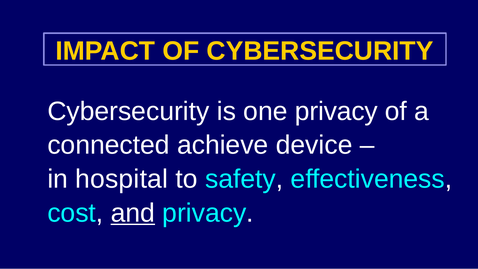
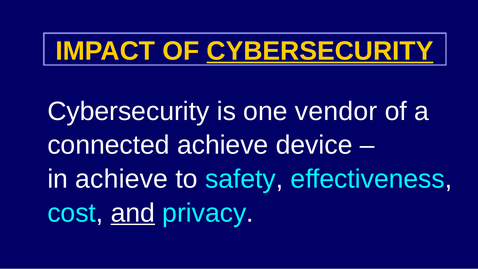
CYBERSECURITY underline: none -> present (320, 51)
one privacy: privacy -> vendor (336, 111)
in hospital: hospital -> achieve (122, 179)
